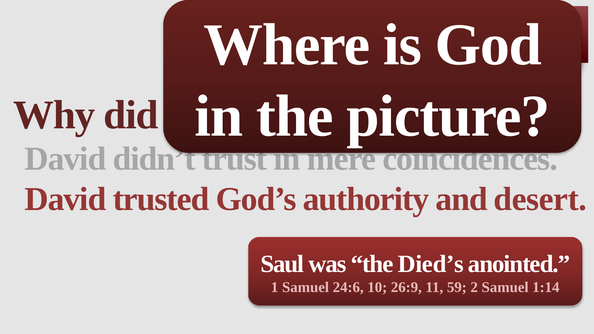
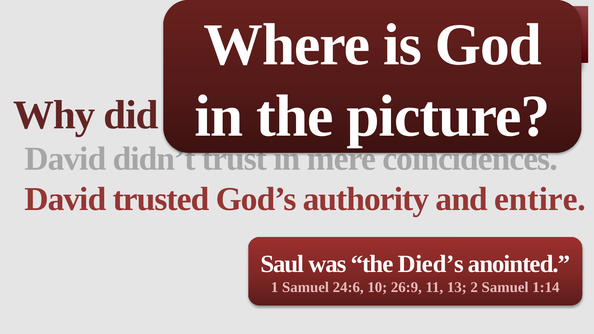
desert: desert -> entire (540, 199)
59: 59 -> 13 (457, 287)
